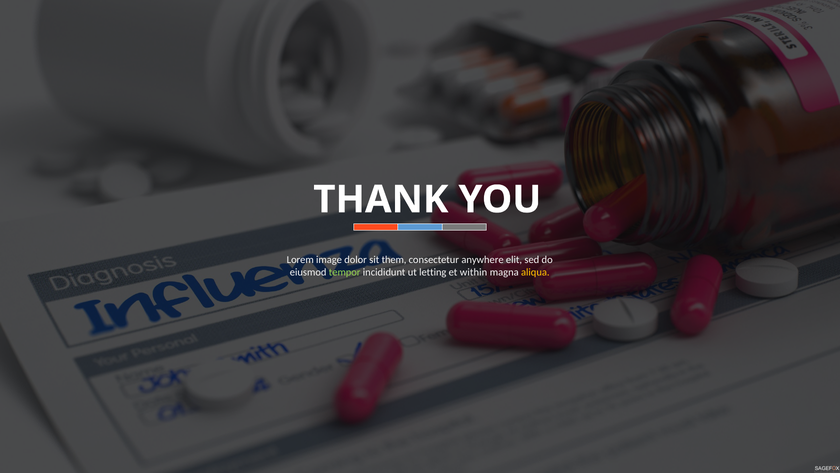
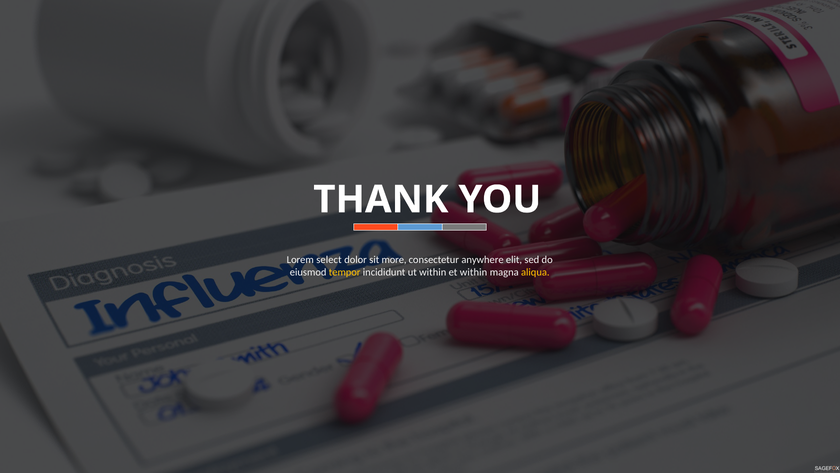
image: image -> select (329, 259)
them: them -> more (394, 259)
tempor colour: light green -> yellow (345, 272)
ut letting: letting -> within (433, 272)
